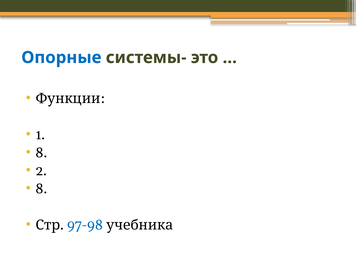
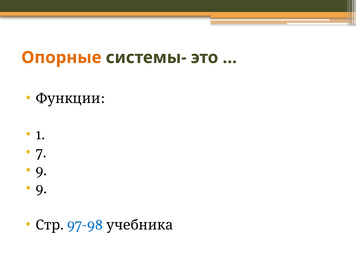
Опорные colour: blue -> orange (61, 57)
8: 8 -> 7 (41, 153)
2: 2 -> 9 (41, 171)
8: 8 -> 9 (41, 189)
